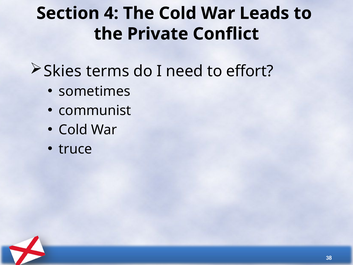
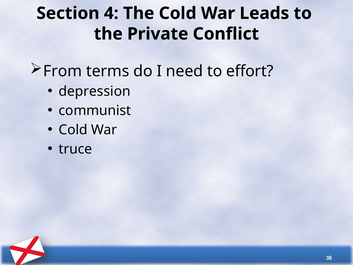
Skies: Skies -> From (63, 71)
sometimes: sometimes -> depression (95, 91)
